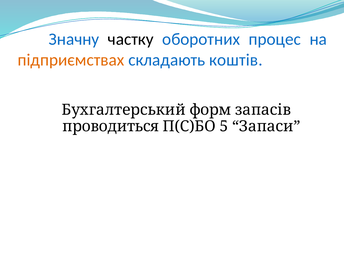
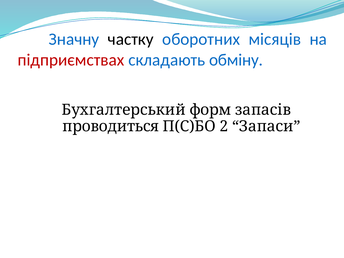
процес: процес -> місяців (275, 39)
підприємствах colour: orange -> red (71, 60)
коштів: коштів -> обміну (236, 60)
5: 5 -> 2 (224, 126)
